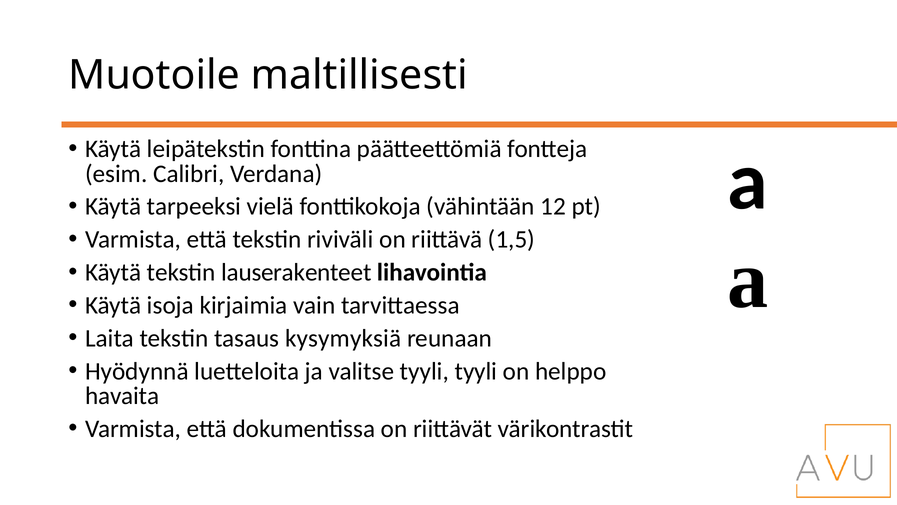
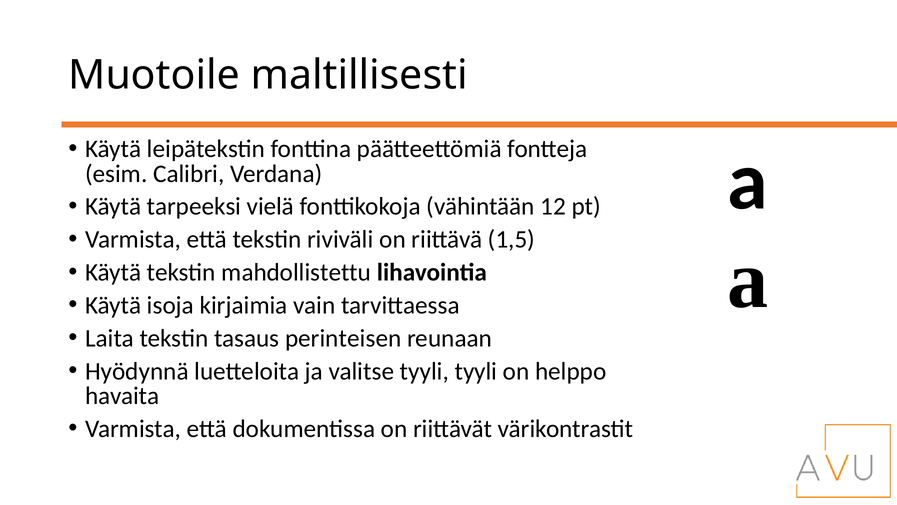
lauserakenteet: lauserakenteet -> mahdollistettu (296, 272)
kysymyksiä: kysymyksiä -> perinteisen (343, 338)
